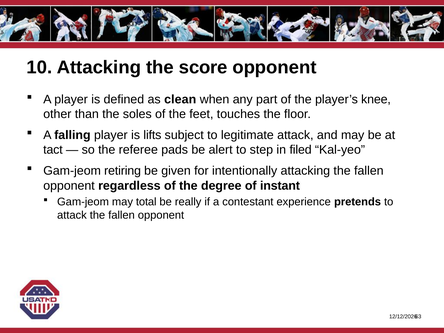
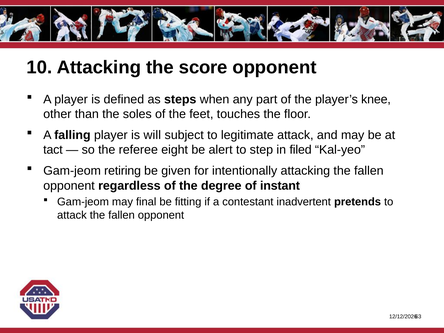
clean: clean -> steps (180, 99)
lifts: lifts -> will (152, 135)
pads: pads -> eight (175, 150)
total: total -> final (146, 202)
really: really -> fitting (188, 202)
experience: experience -> inadvertent (304, 202)
